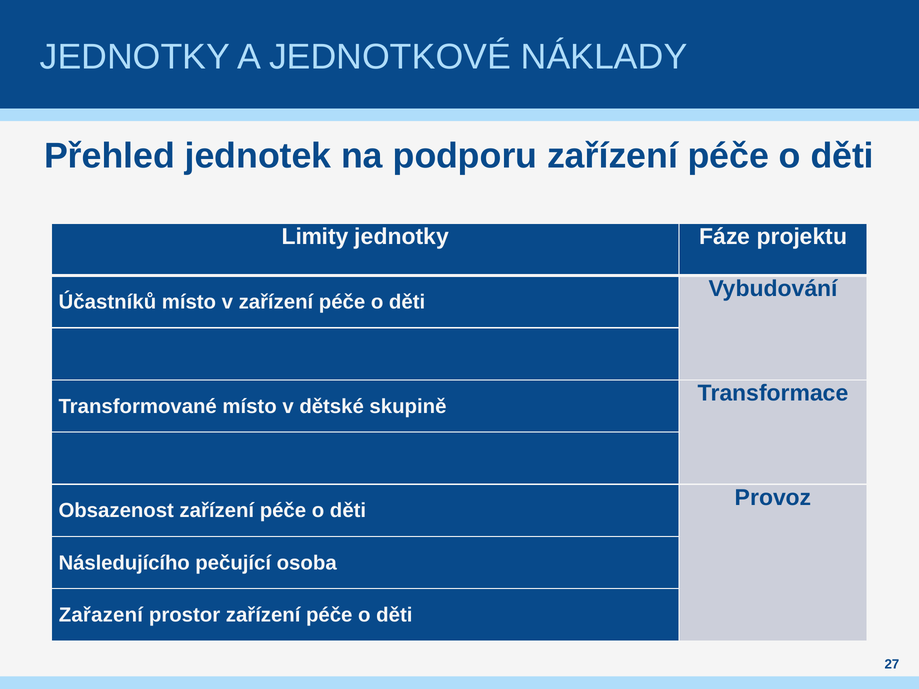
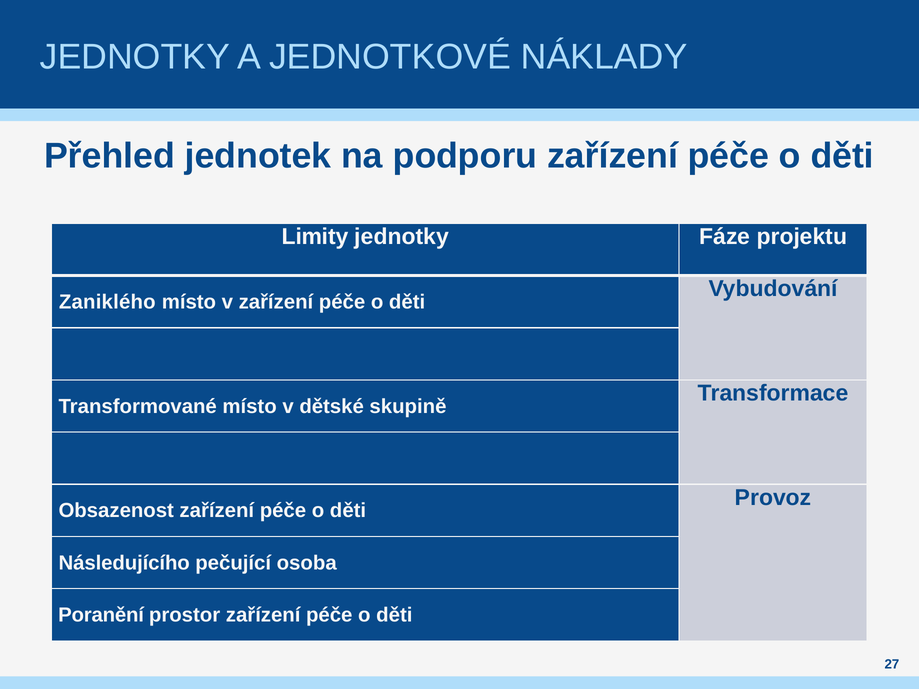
Účastníků: Účastníků -> Zaniklého (107, 302)
Zařazení: Zařazení -> Poranění (101, 615)
